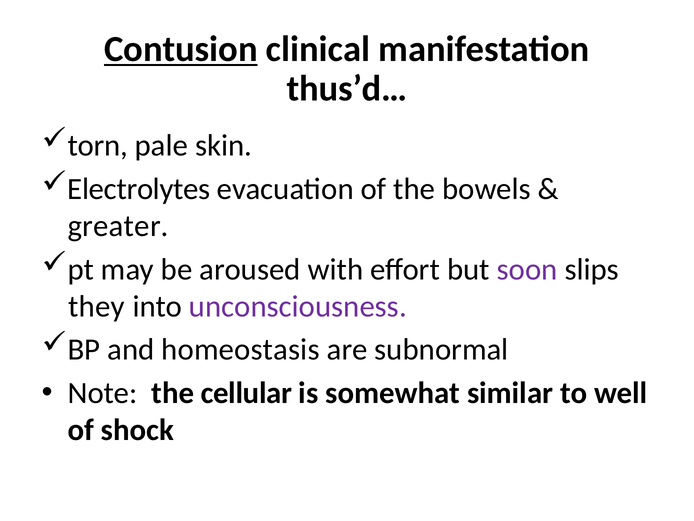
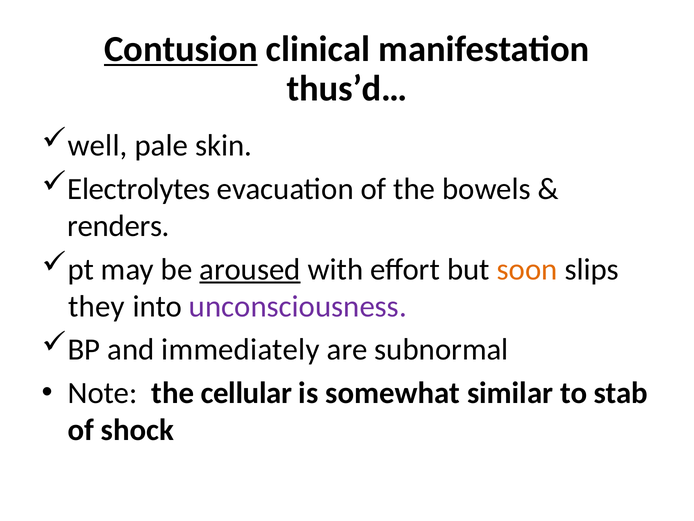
torn: torn -> well (98, 146)
greater: greater -> renders (118, 226)
aroused underline: none -> present (250, 269)
soon colour: purple -> orange (527, 269)
homeostasis: homeostasis -> immediately (241, 349)
well: well -> stab (621, 393)
